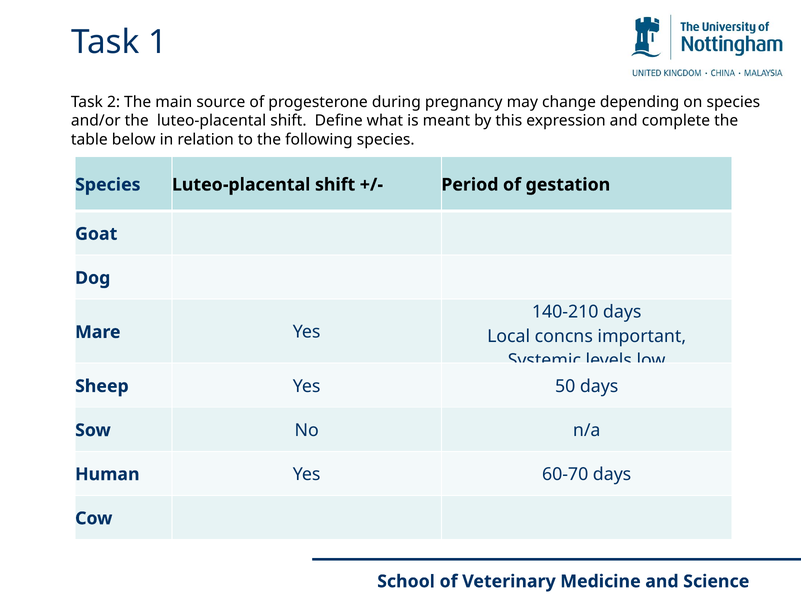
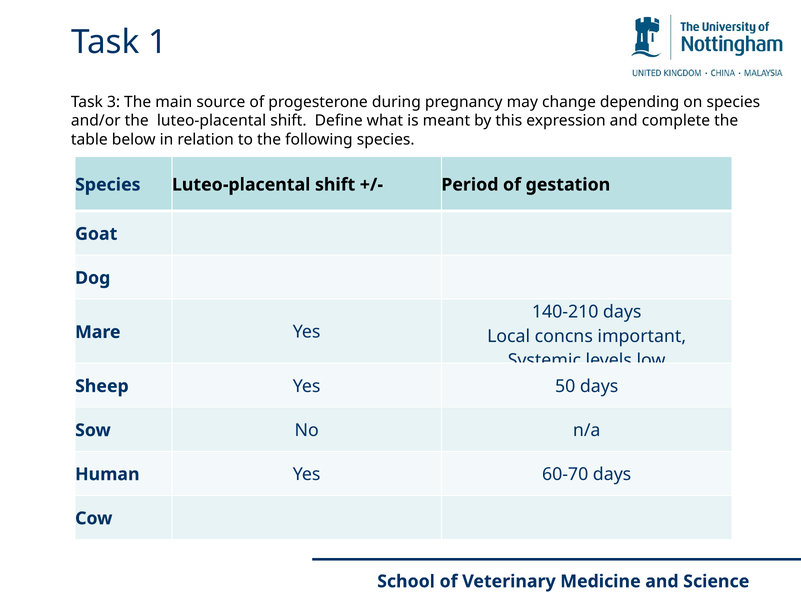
2: 2 -> 3 (114, 102)
